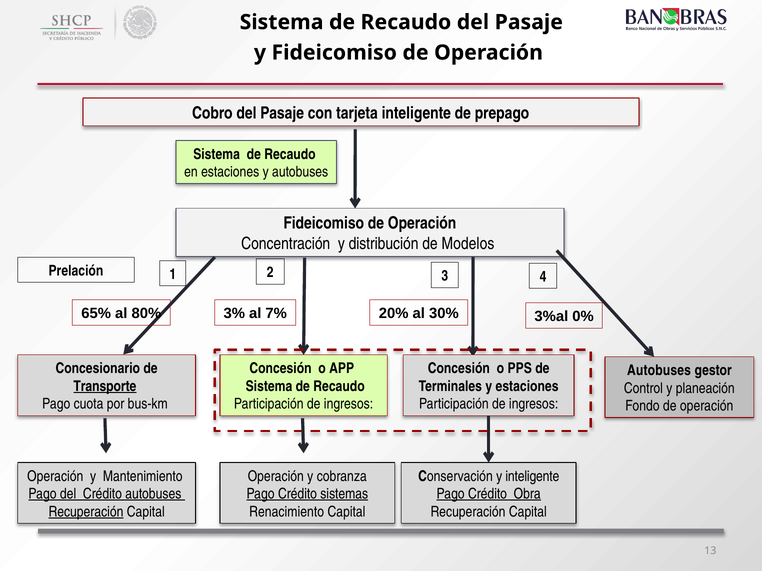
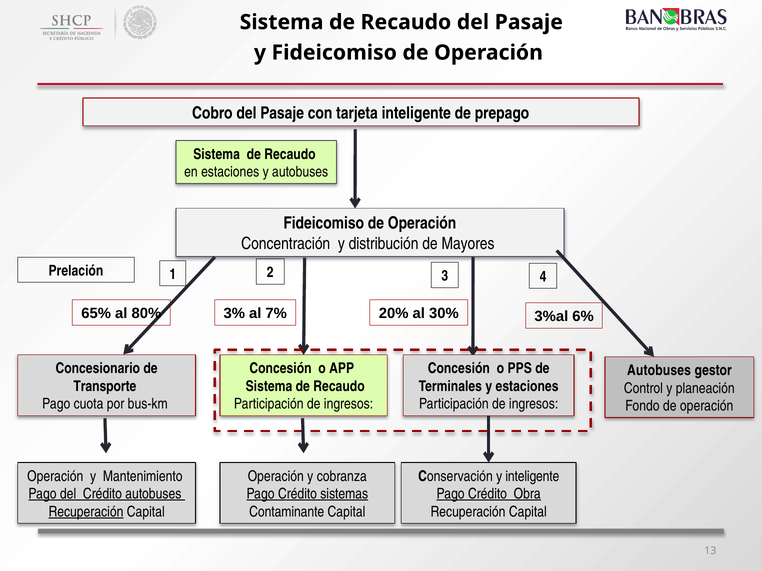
Modelos: Modelos -> Mayores (468, 244)
0%: 0% -> 6% (583, 317)
Transporte underline: present -> none (105, 387)
Renacimiento: Renacimiento -> Contaminante (287, 512)
